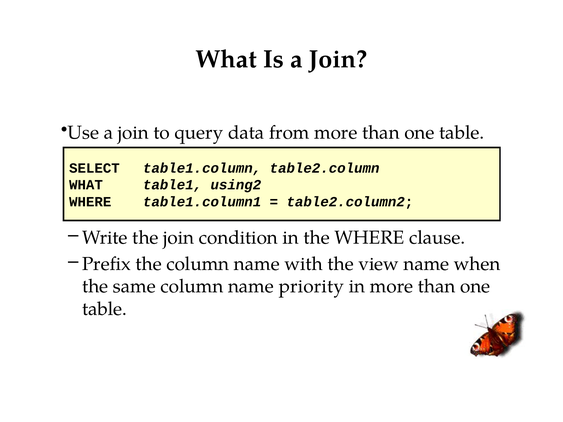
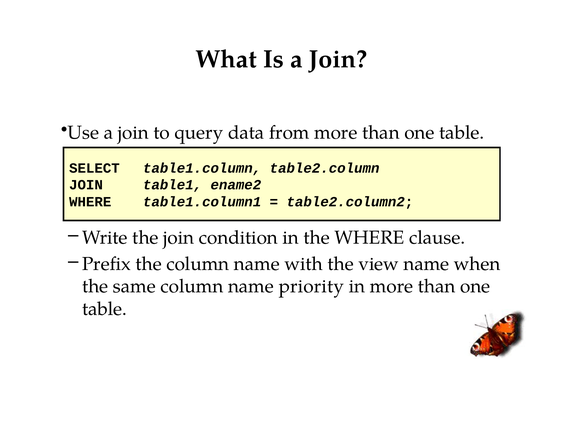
WHAT: WHAT -> JOIN (86, 185)
using2: using2 -> ename2 (236, 185)
